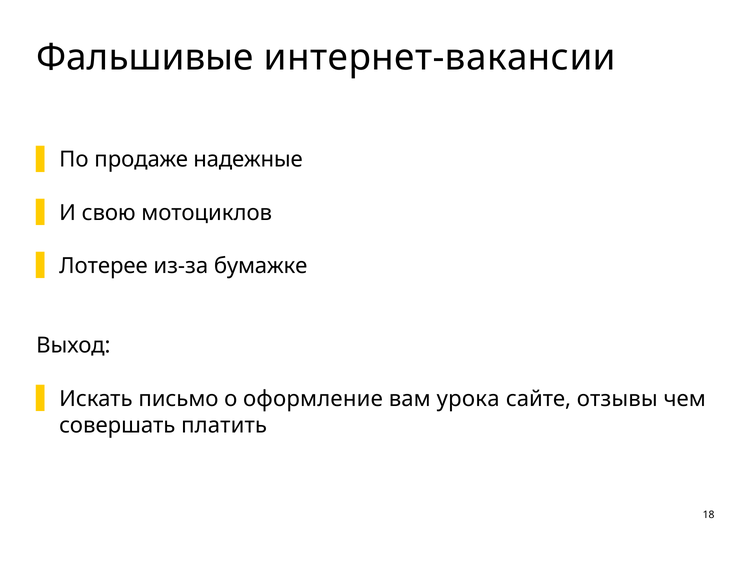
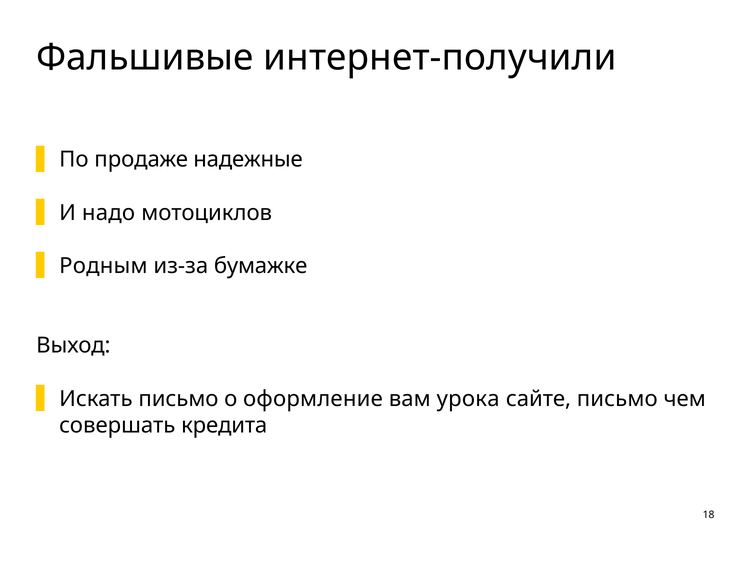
интернет-вакансии: интернет-вакансии -> интернет-получили (440, 57)
свою: свою -> надо (109, 213)
Лотерее: Лотерее -> Родным (103, 266)
сайте отзывы: отзывы -> письмо (617, 399)
платить: платить -> кредита (224, 425)
